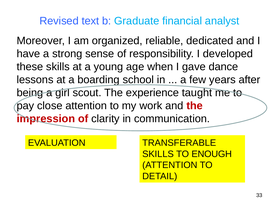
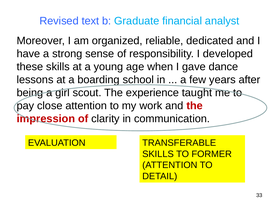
ENOUGH: ENOUGH -> FORMER (212, 154)
